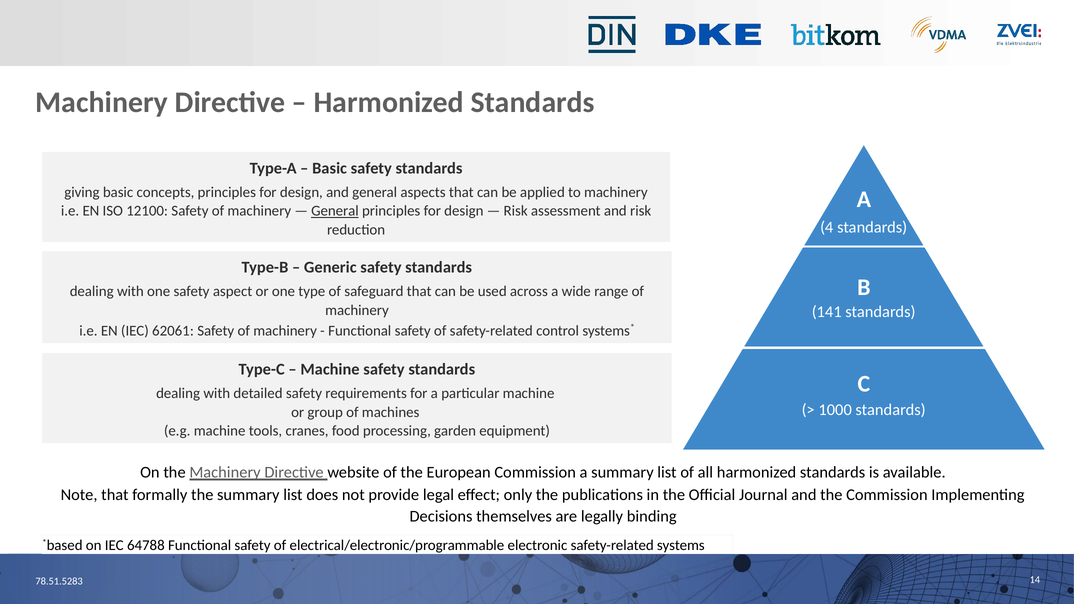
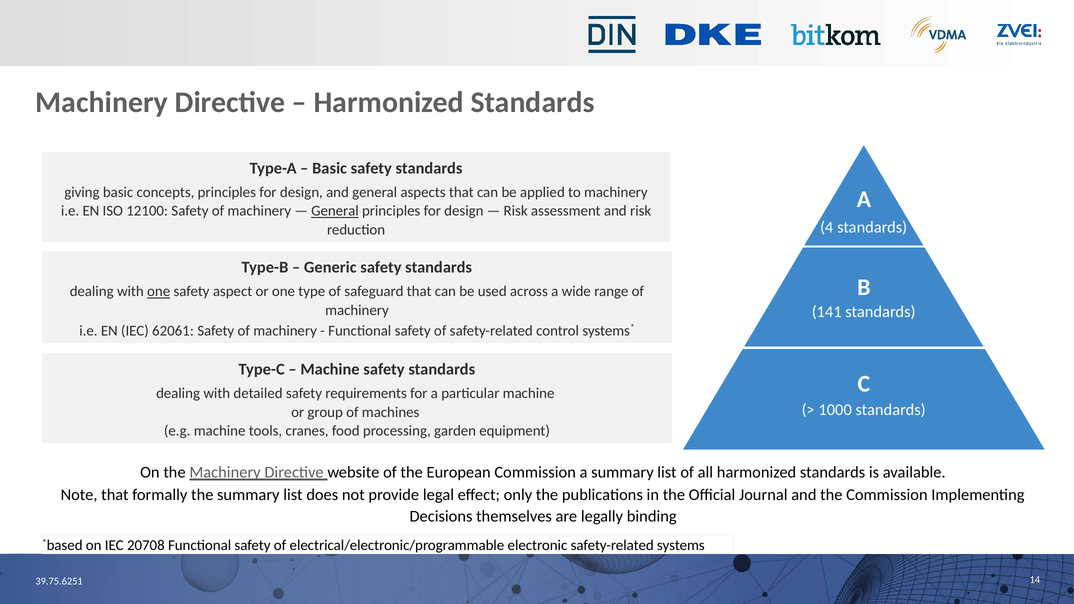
one underline: none -> present (159, 292)
64788: 64788 -> 20708 (146, 546)
78.51.5283: 78.51.5283 -> 39.75.6251 (59, 581)
